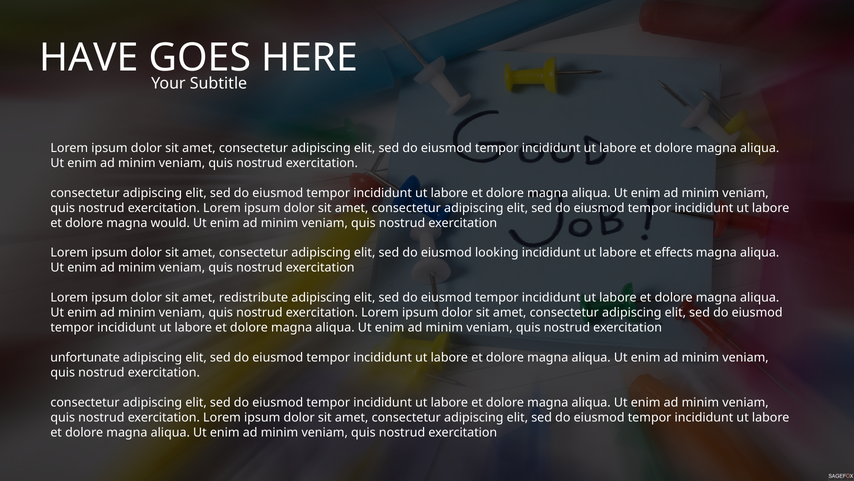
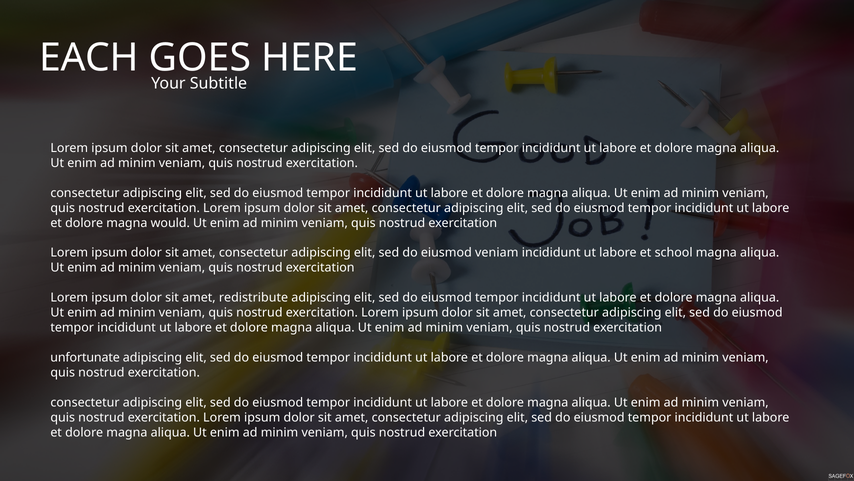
HAVE: HAVE -> EACH (89, 58)
eiusmod looking: looking -> veniam (497, 253)
effects: effects -> school (674, 253)
